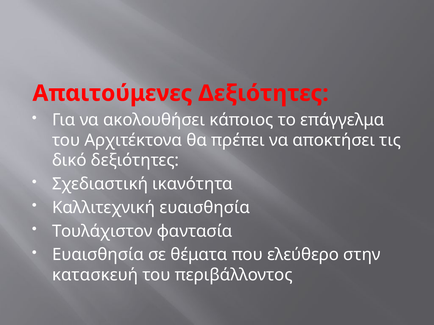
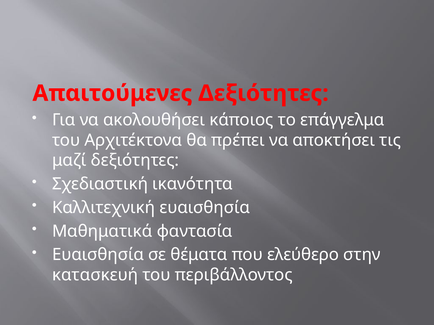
δικό: δικό -> μαζί (69, 161)
Τουλάχιστον: Τουλάχιστον -> Μαθηματικά (102, 231)
